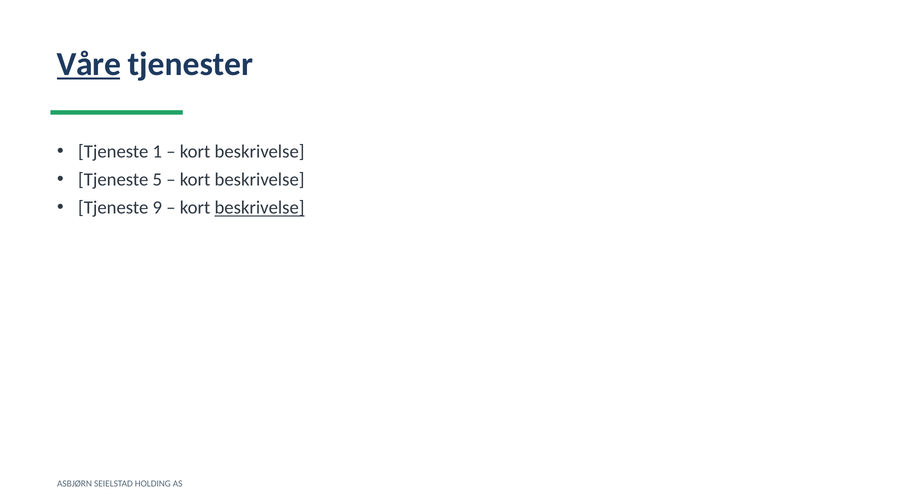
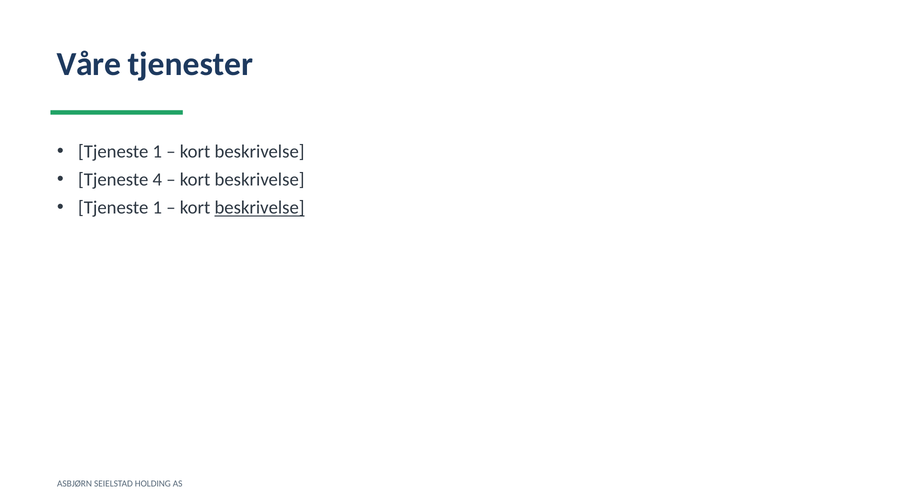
Våre underline: present -> none (89, 64)
5: 5 -> 4 (157, 180)
9: 9 -> 1 (157, 208)
